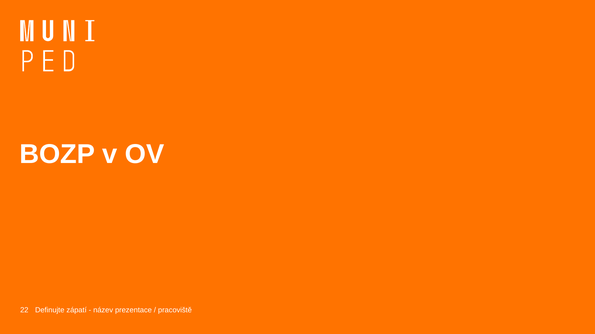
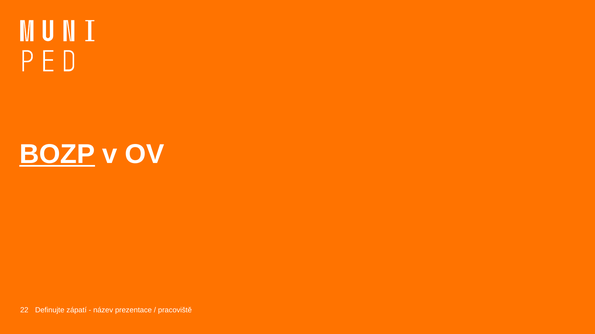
BOZP underline: none -> present (57, 154)
